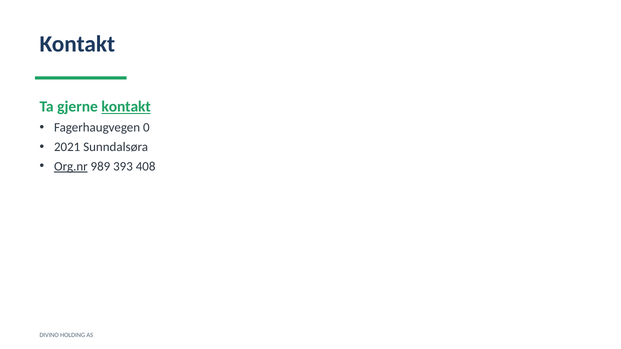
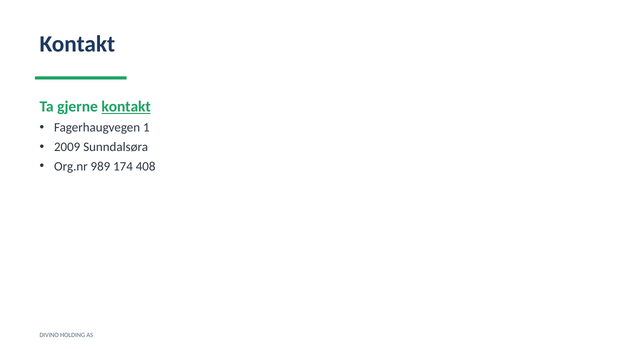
0: 0 -> 1 (146, 128)
2021: 2021 -> 2009 (67, 147)
Org.nr underline: present -> none (71, 167)
393: 393 -> 174 (123, 167)
